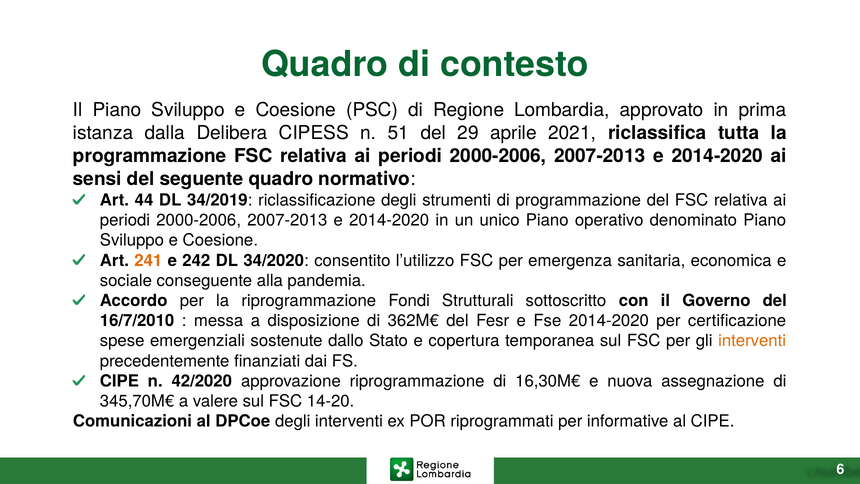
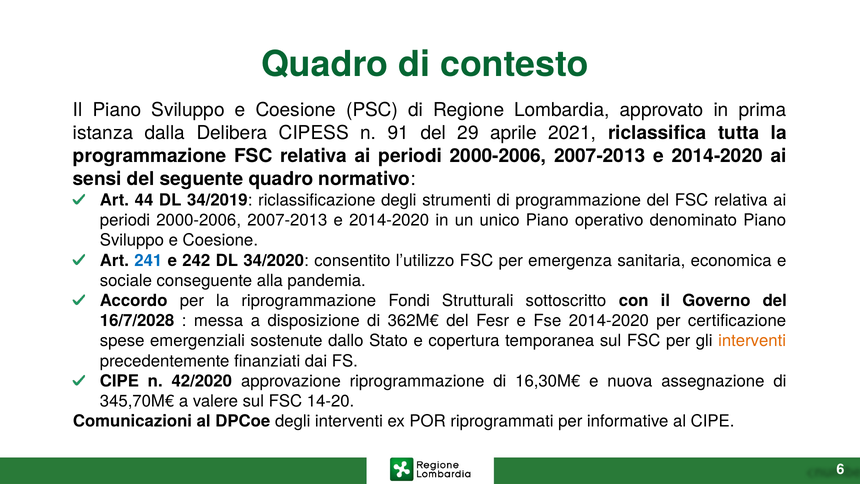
51: 51 -> 91 (398, 133)
241 colour: orange -> blue (148, 260)
16/7/2010: 16/7/2010 -> 16/7/2028 (137, 321)
